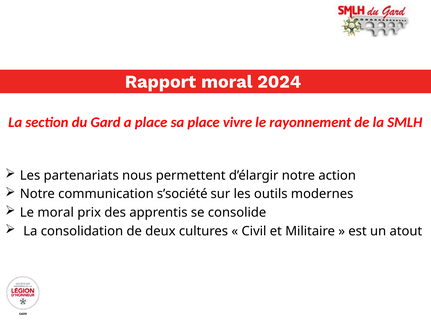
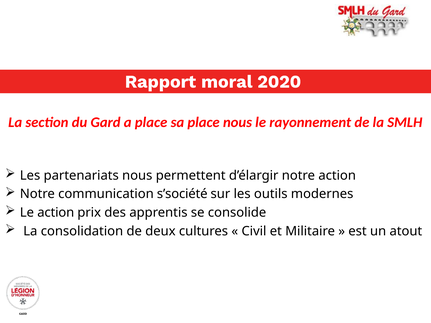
2024: 2024 -> 2020 (279, 82)
place vivre: vivre -> nous (237, 122)
Le moral: moral -> action (56, 213)
